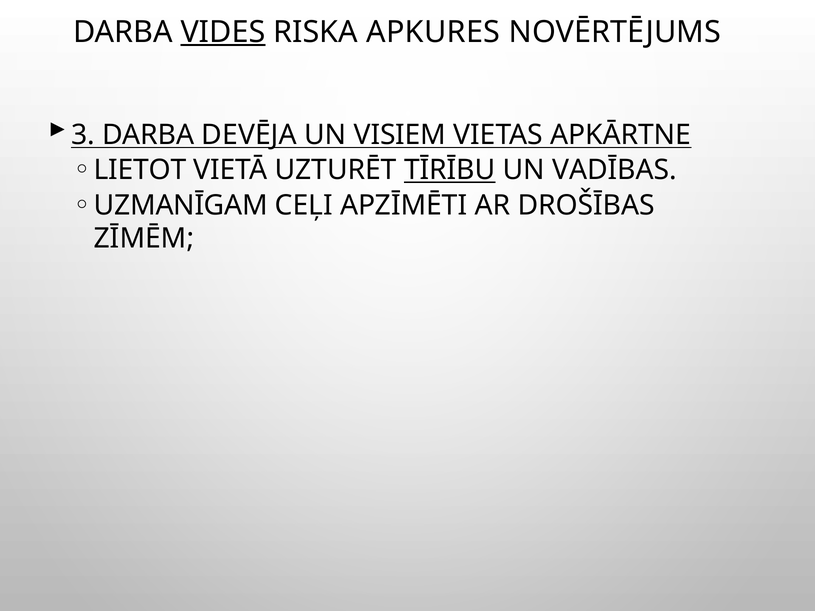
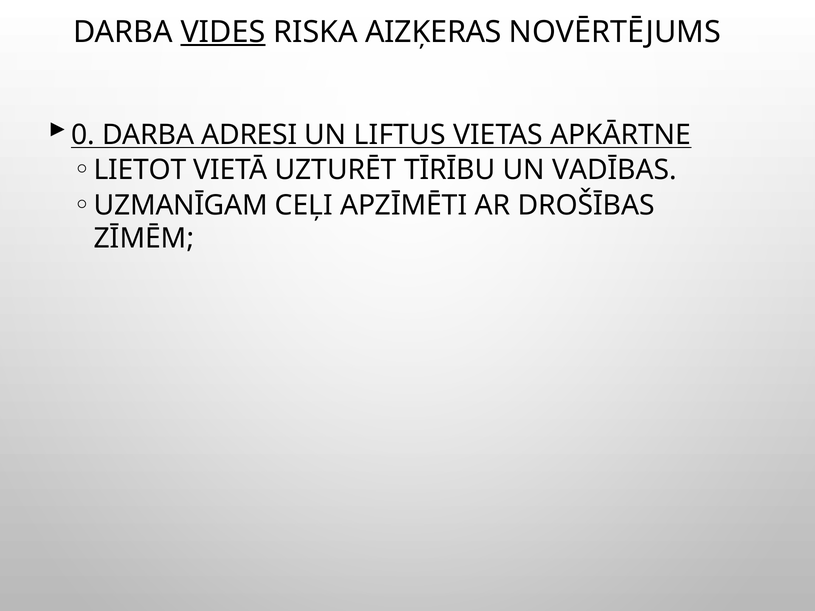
APKURES: APKURES -> AIZĶERAS (433, 32)
3: 3 -> 0 (83, 135)
DEVĒJA: DEVĒJA -> ADRESI (249, 135)
VISIEM: VISIEM -> LIFTUS (400, 135)
TĪRĪBU underline: present -> none (450, 170)
